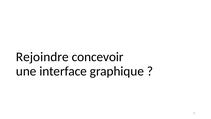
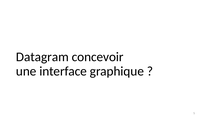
Rejoindre: Rejoindre -> Datagram (42, 57)
